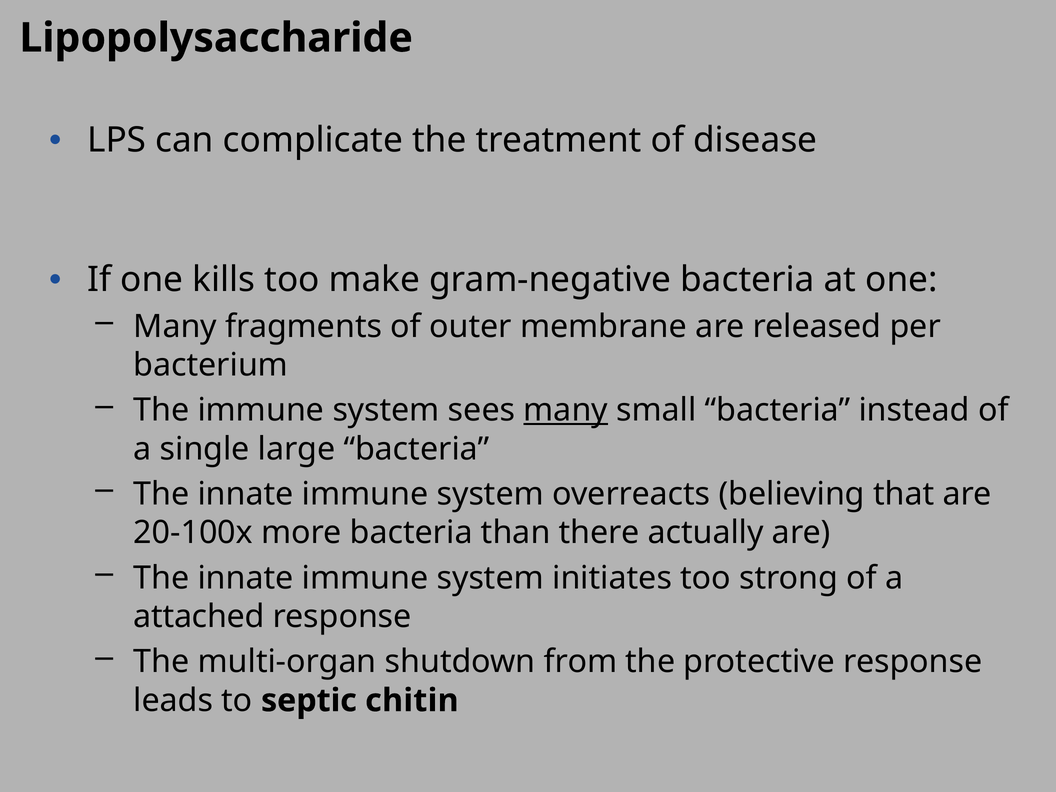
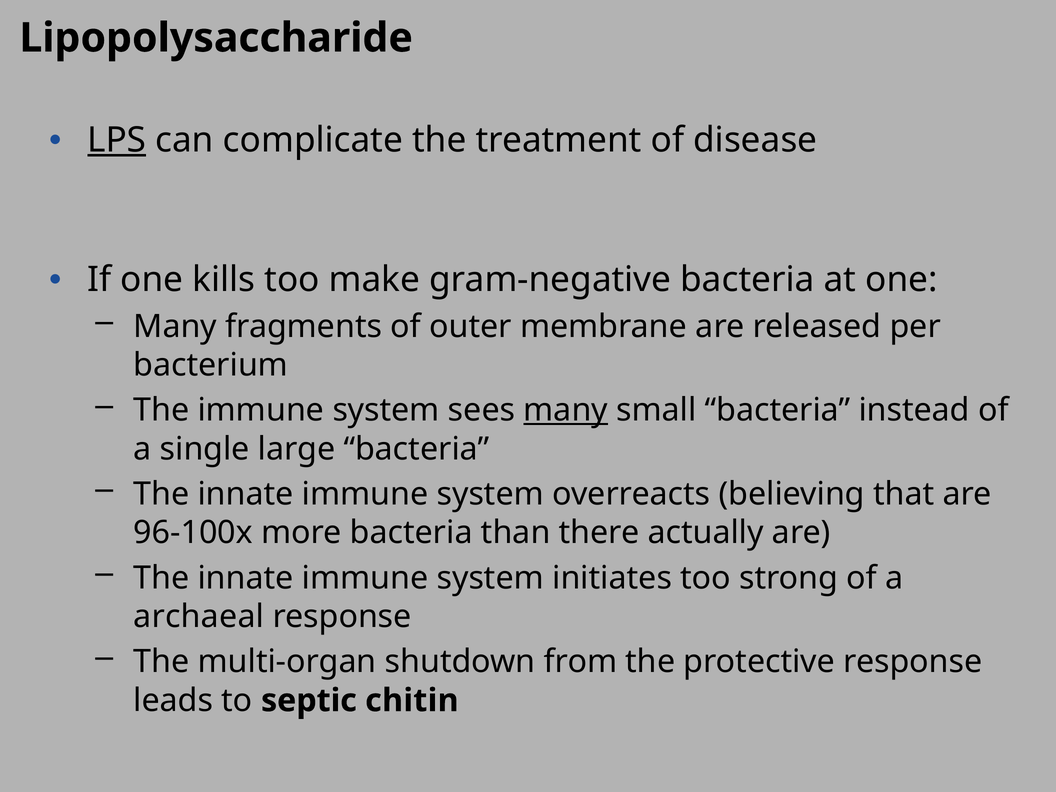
LPS underline: none -> present (117, 140)
20-100x: 20-100x -> 96-100x (193, 533)
attached: attached -> archaeal (199, 617)
